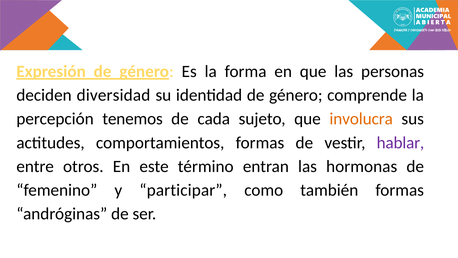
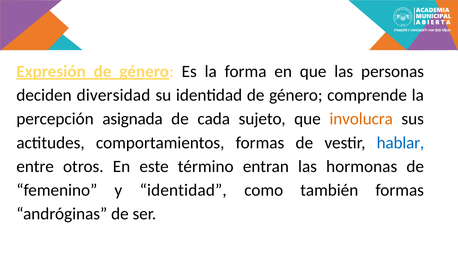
tenemos: tenemos -> asignada (133, 119)
hablar colour: purple -> blue (400, 142)
y participar: participar -> identidad (183, 190)
